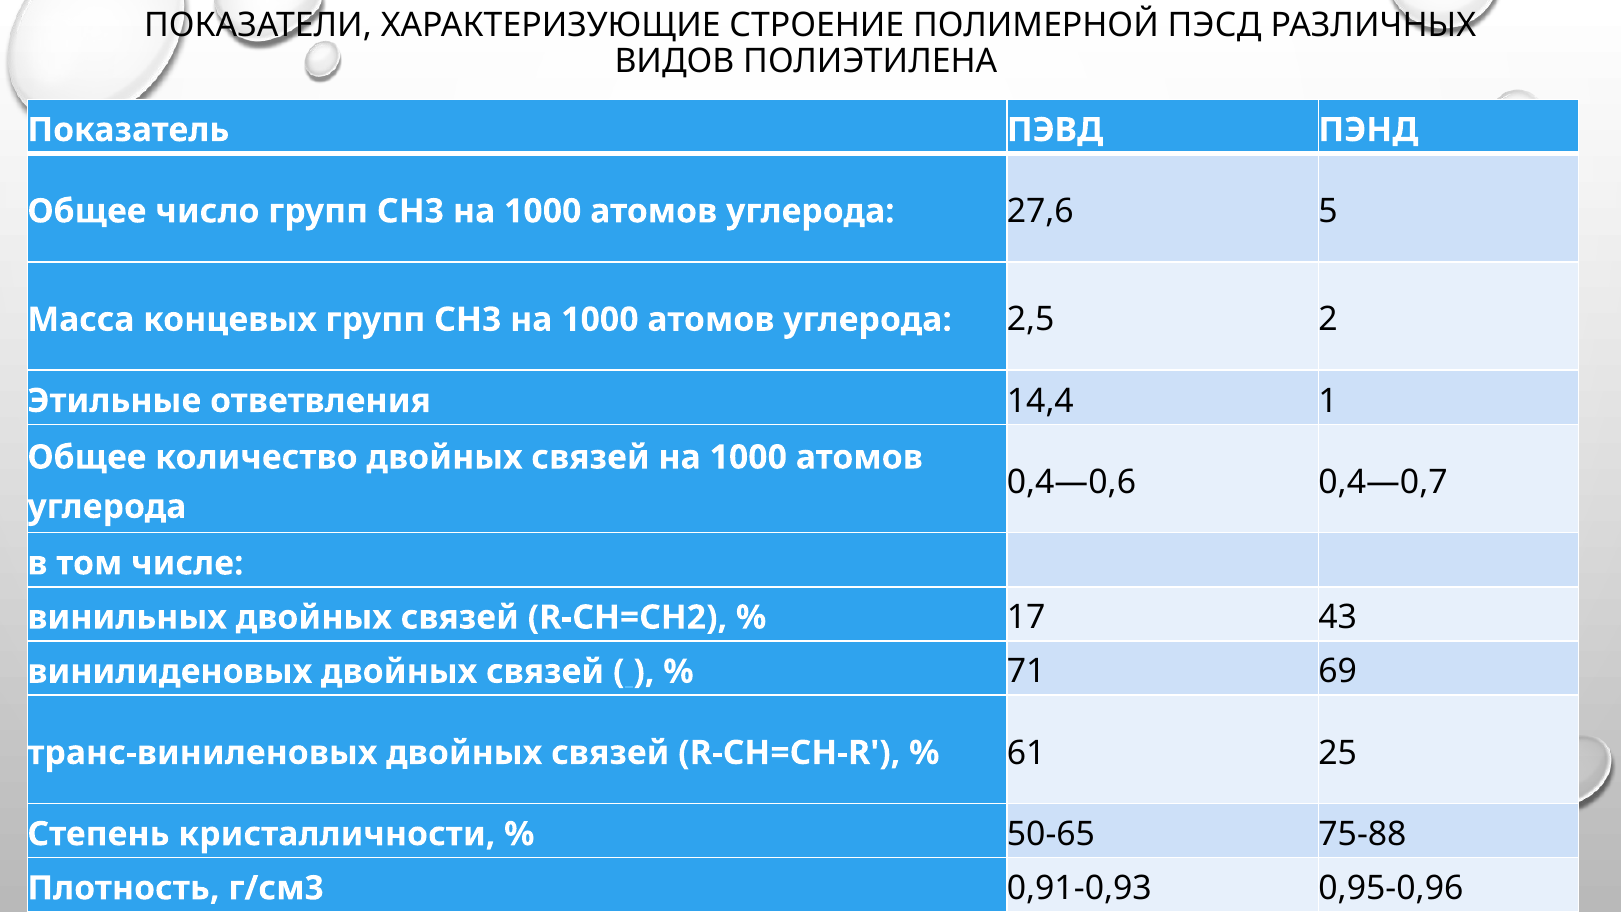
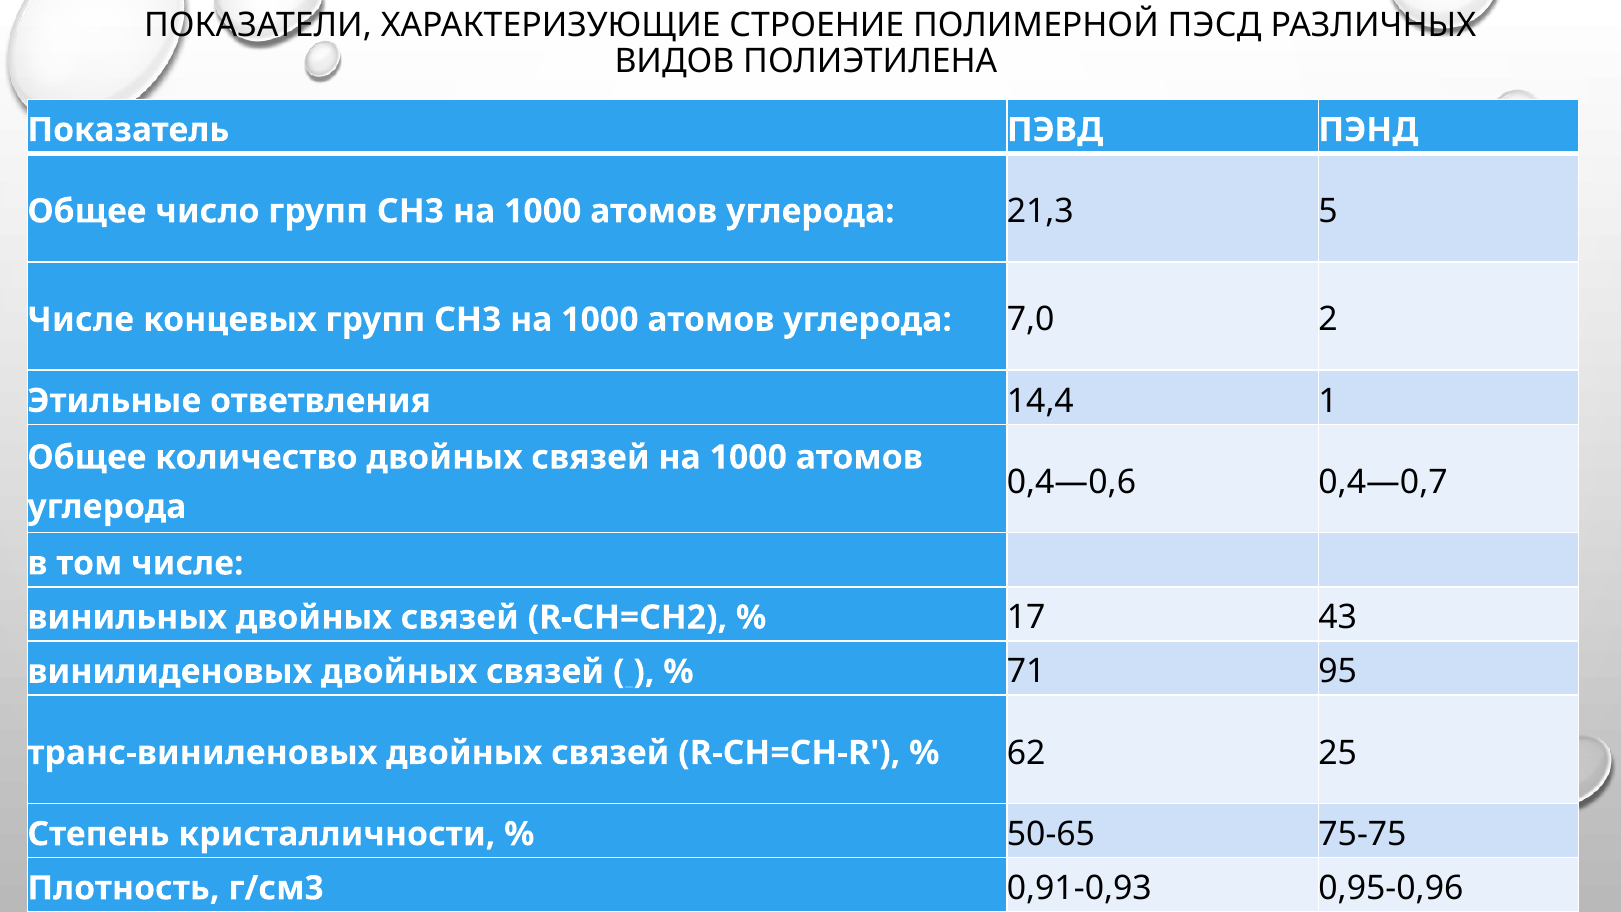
27,6: 27,6 -> 21,3 (1040, 211)
Масса: Масса -> Числе (81, 320)
2,5: 2,5 -> 7,0 (1031, 320)
69: 69 -> 95 (1338, 671)
61: 61 -> 62 (1026, 753)
75-88: 75-88 -> 75-75 (1362, 834)
